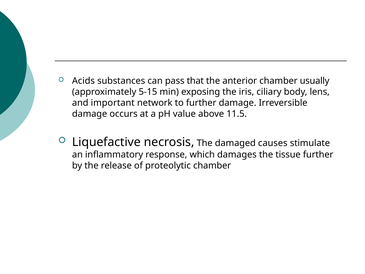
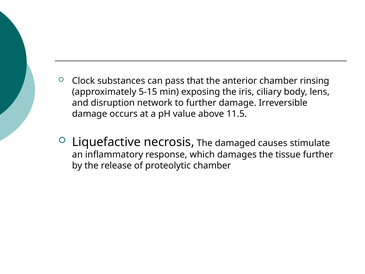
Acids: Acids -> Clock (83, 81)
usually: usually -> rinsing (315, 81)
important: important -> disruption (113, 103)
